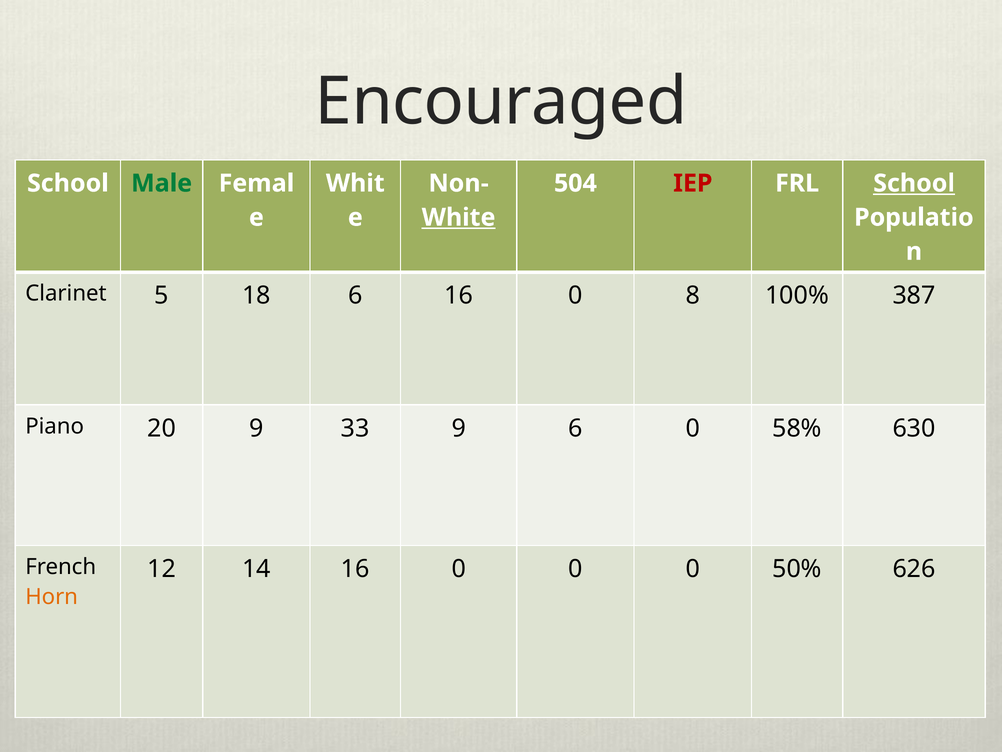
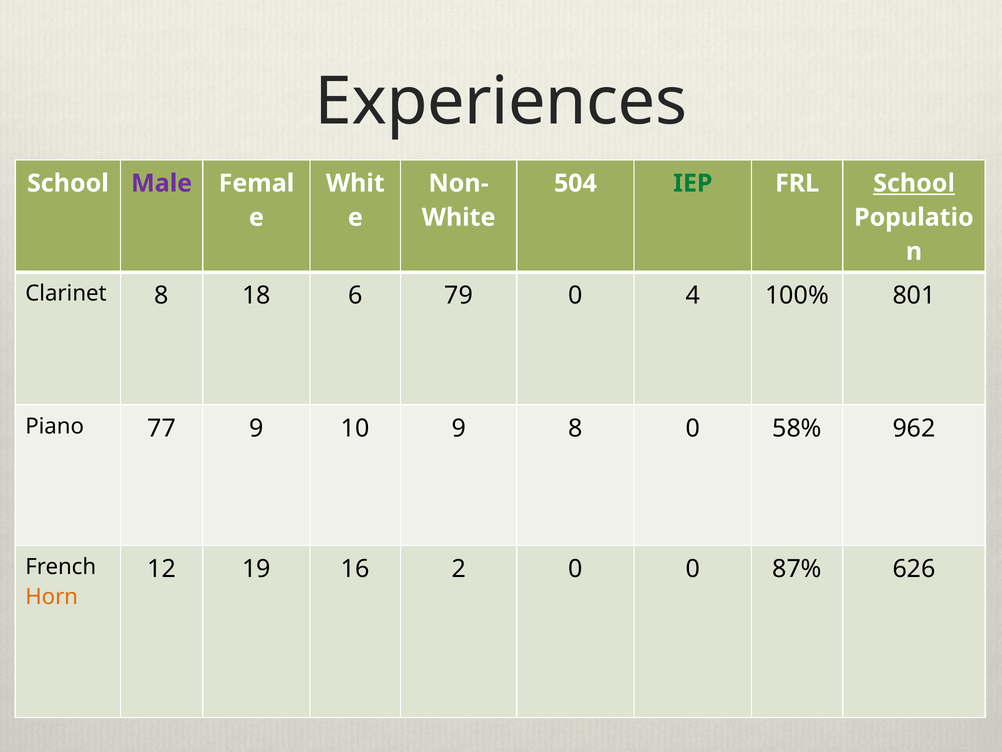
Encouraged: Encouraged -> Experiences (501, 102)
Male colour: green -> purple (162, 183)
IEP colour: red -> green (693, 183)
White underline: present -> none (459, 217)
Clarinet 5: 5 -> 8 (162, 296)
6 16: 16 -> 79 (459, 296)
8: 8 -> 4 (693, 296)
387: 387 -> 801 (914, 296)
20: 20 -> 77 (162, 428)
33: 33 -> 10 (355, 428)
9 6: 6 -> 8 (575, 428)
630: 630 -> 962 (914, 428)
14: 14 -> 19 (256, 569)
0: 0 -> 2 (459, 569)
50%: 50% -> 87% (797, 569)
